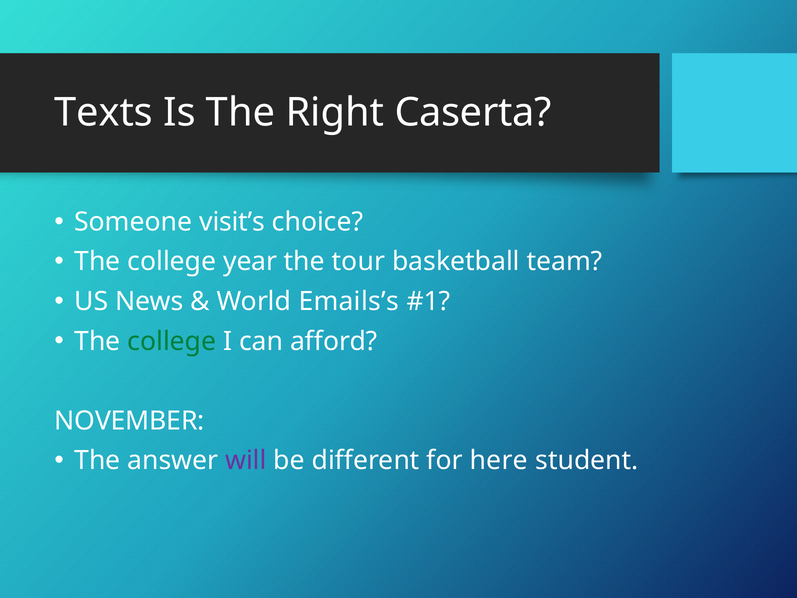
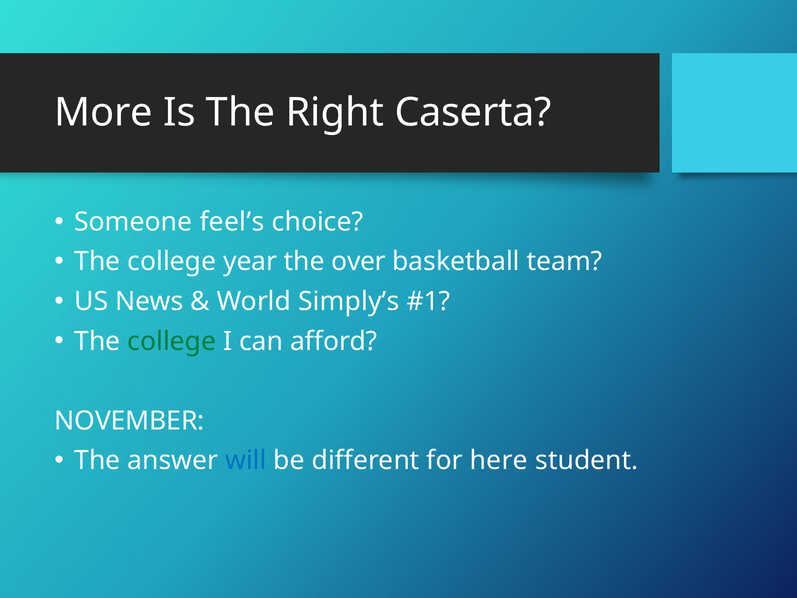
Texts: Texts -> More (104, 112)
visit’s: visit’s -> feel’s (232, 222)
tour: tour -> over (359, 262)
Emails’s: Emails’s -> Simply’s (349, 301)
will colour: purple -> blue (246, 460)
